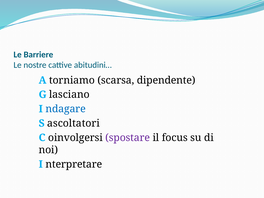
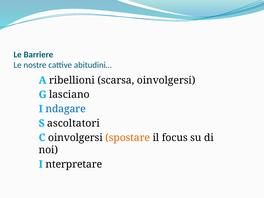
torniamo: torniamo -> ribellioni (72, 80)
scarsa dipendente: dipendente -> oinvolgersi (166, 80)
spostare colour: purple -> orange (128, 138)
